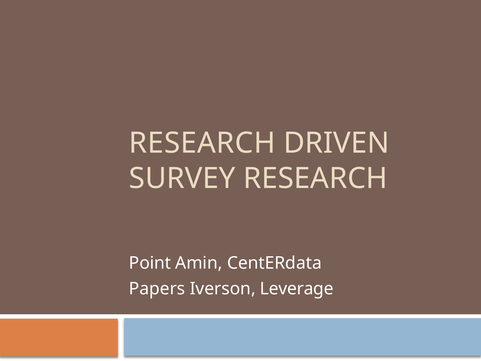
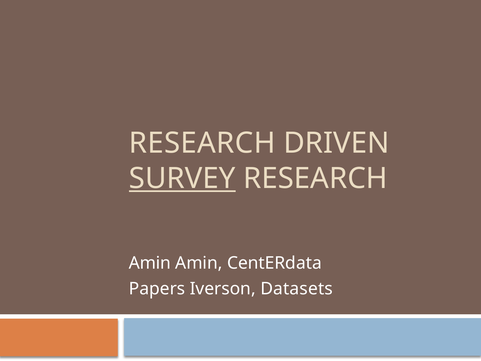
SURVEY underline: none -> present (182, 178)
Point: Point -> Amin (150, 263)
Leverage: Leverage -> Datasets (297, 289)
